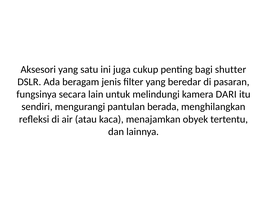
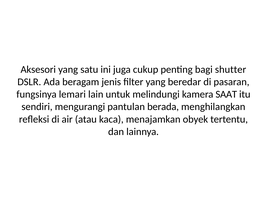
secara: secara -> lemari (72, 94)
DARI: DARI -> SAAT (226, 94)
